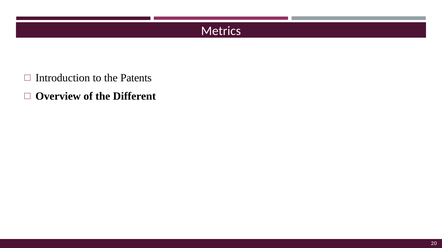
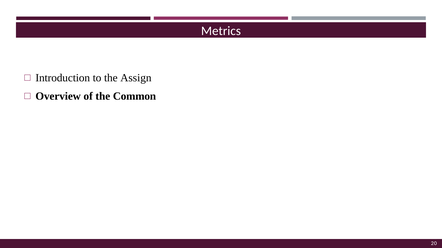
Patents: Patents -> Assign (136, 78)
Different: Different -> Common (134, 97)
